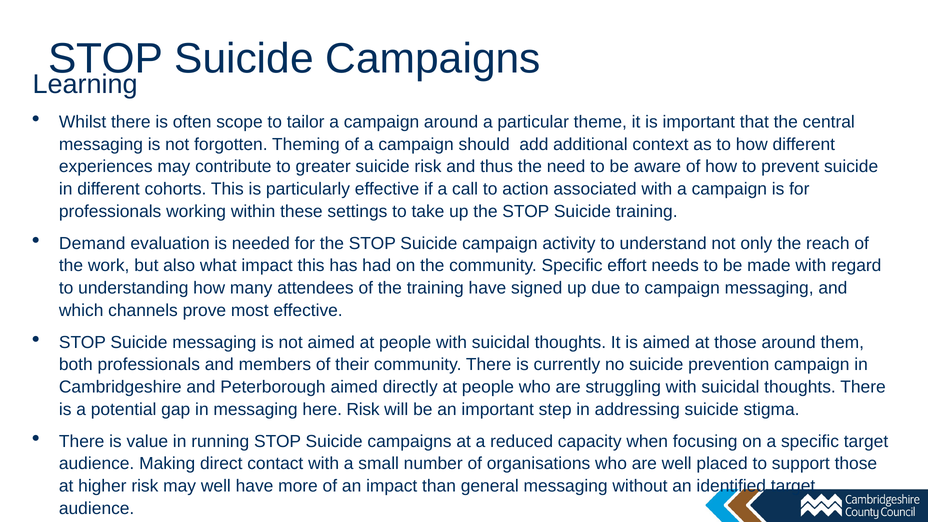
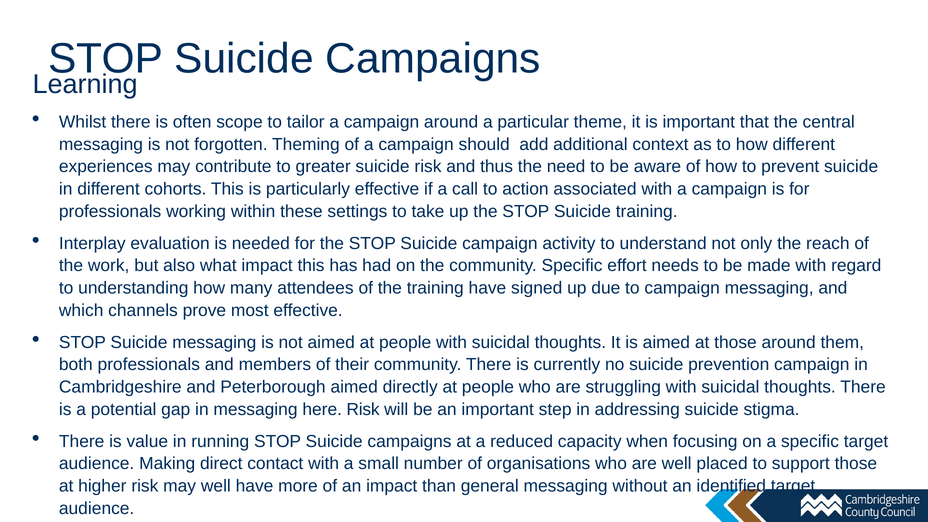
Demand: Demand -> Interplay (92, 243)
